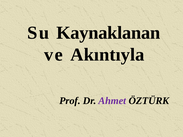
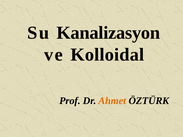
Kaynaklanan: Kaynaklanan -> Kanalizasyon (108, 33)
Akıntıyla: Akıntıyla -> Kolloidal (107, 55)
Ahmet colour: purple -> orange (112, 101)
